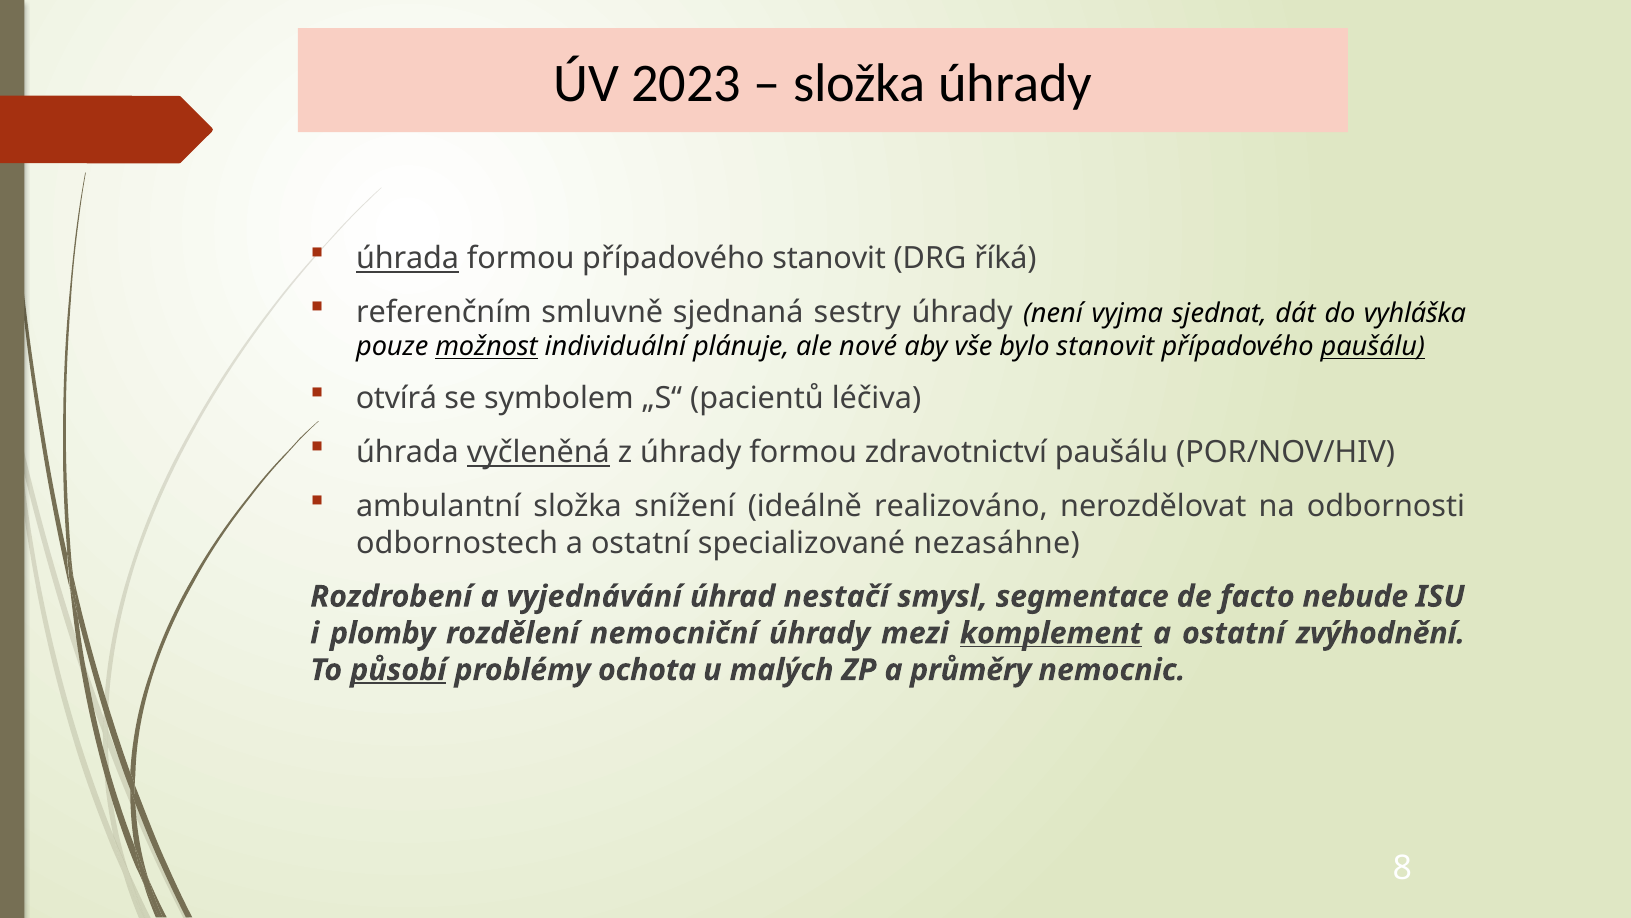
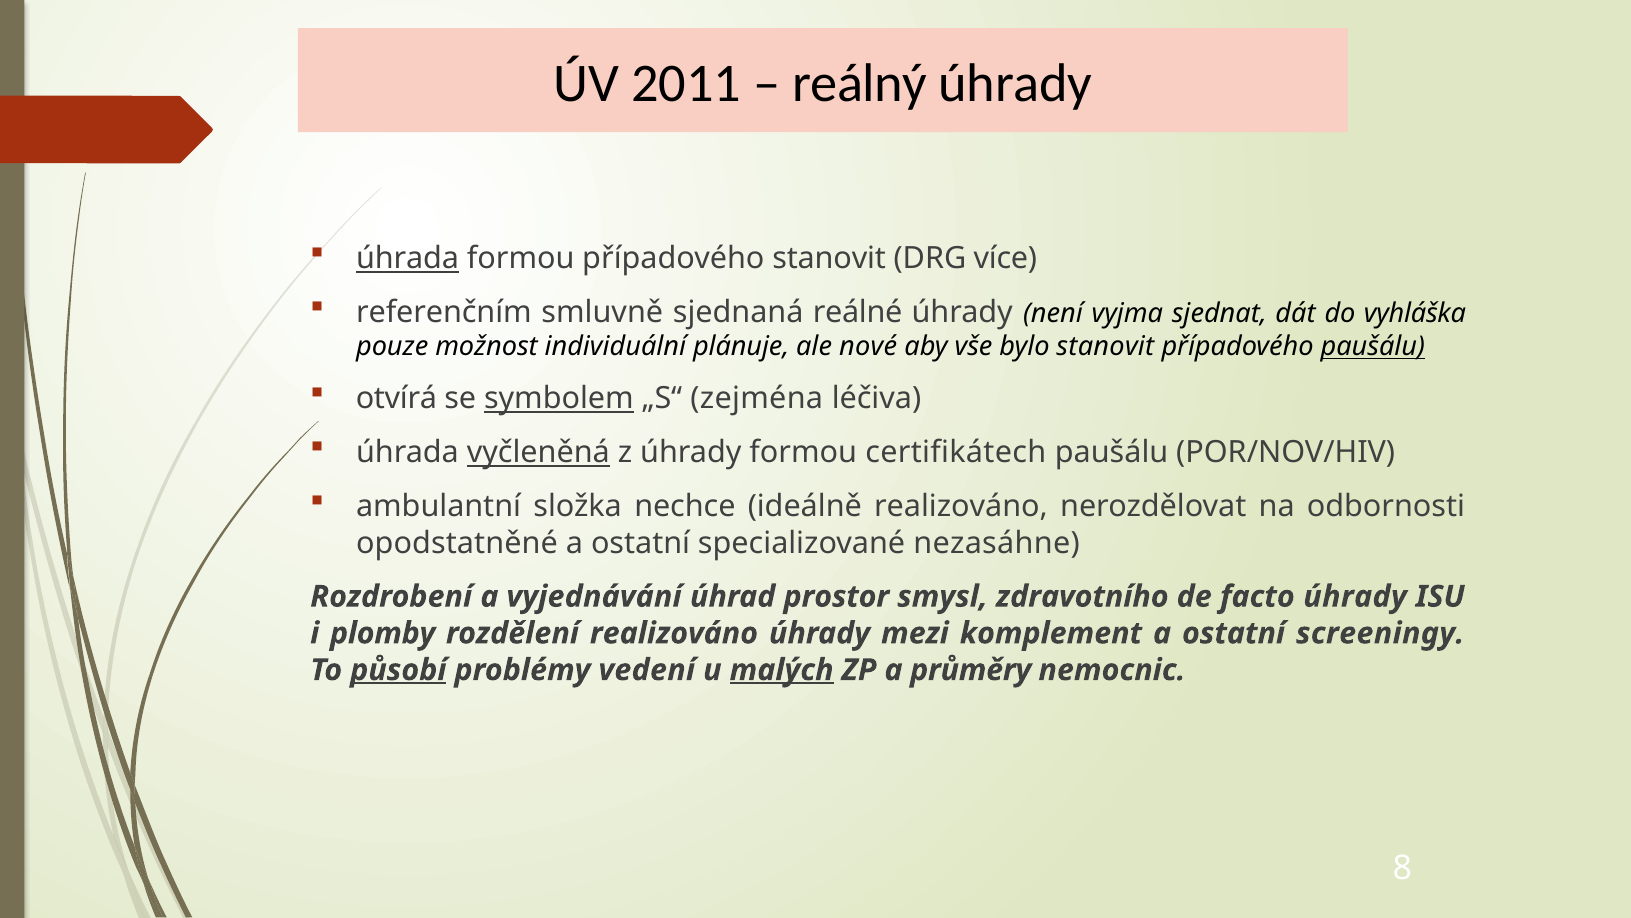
2023: 2023 -> 2011 (686, 84)
složka: složka -> reálný (860, 84)
říká: říká -> více (1005, 259)
sestry: sestry -> reálné (858, 312)
možnost underline: present -> none (487, 347)
symbolem underline: none -> present (559, 398)
pacientů: pacientů -> zejména (757, 398)
zdravotnictví: zdravotnictví -> certifikátech (956, 452)
snížení: snížení -> nechce (685, 506)
odbornostech: odbornostech -> opodstatněné (457, 543)
nestačí: nestačí -> prostor (836, 596)
segmentace: segmentace -> zdravotního (1082, 596)
facto nebude: nebude -> úhrady (1355, 596)
rozdělení nemocniční: nemocniční -> realizováno (674, 633)
komplement underline: present -> none (1051, 633)
zvýhodnění: zvýhodnění -> screeningy (1380, 633)
ochota: ochota -> vedení (647, 670)
malých underline: none -> present (782, 670)
